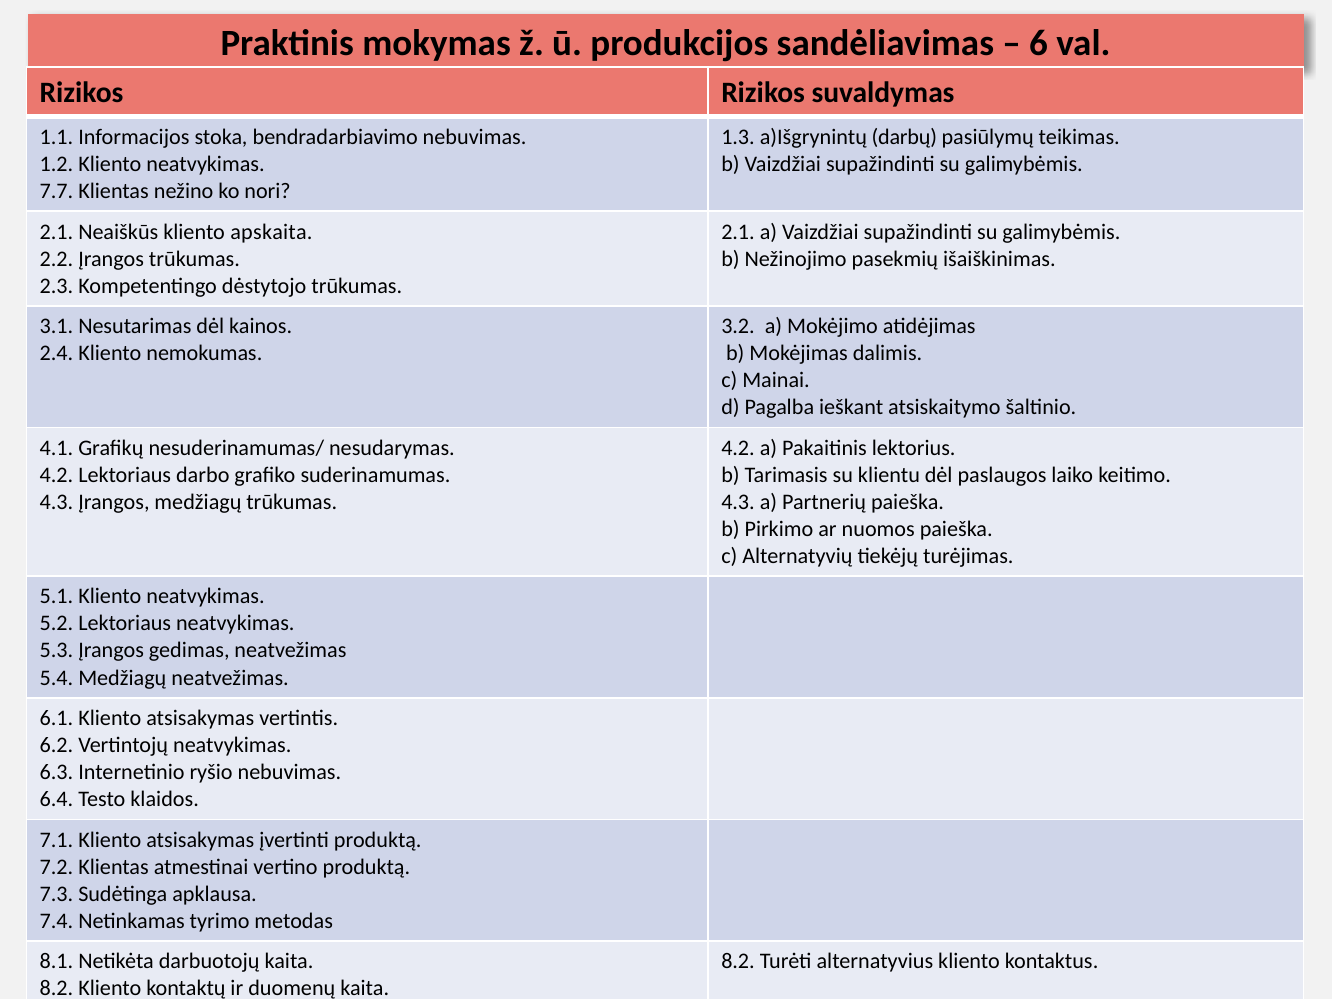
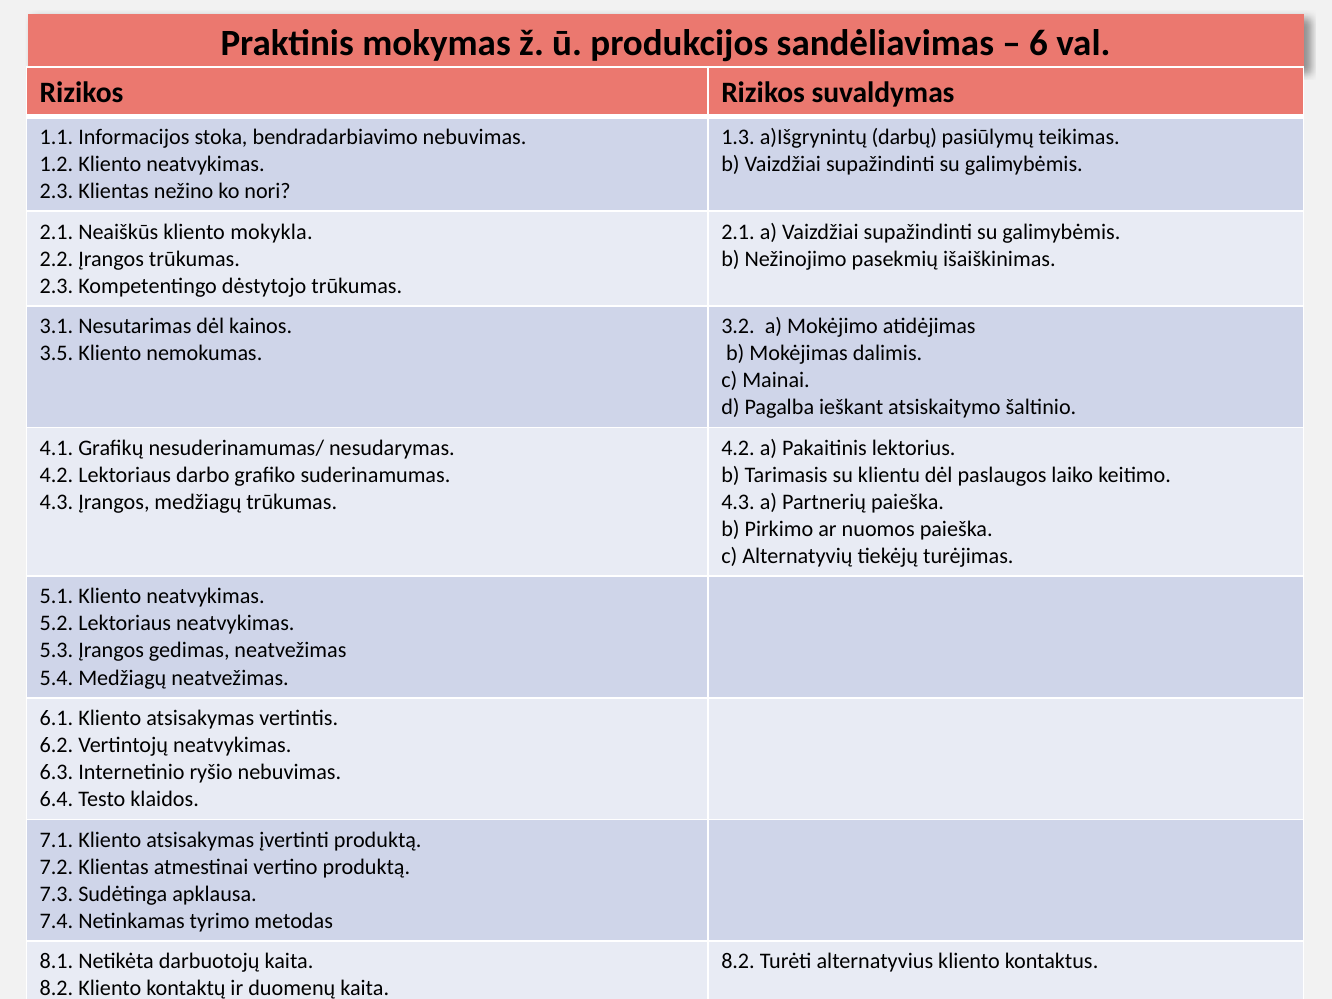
7.7: 7.7 -> 2.3 (56, 191)
apskaita: apskaita -> mokykla (271, 232)
2.4: 2.4 -> 3.5 (56, 353)
